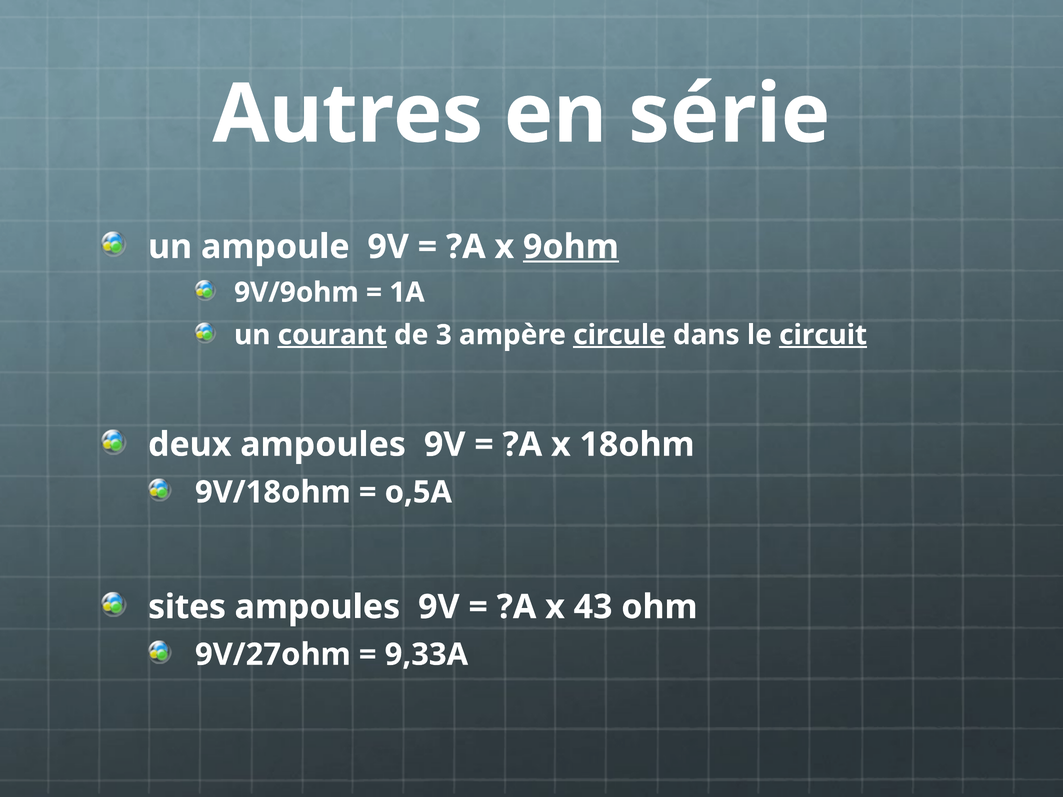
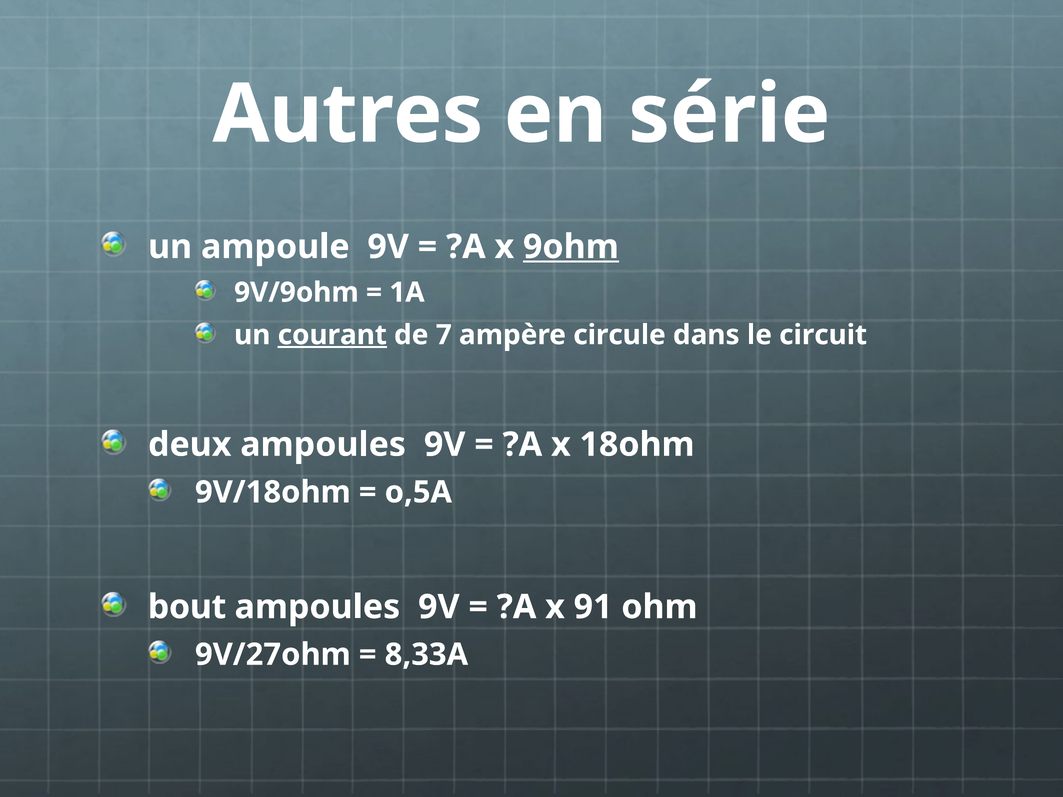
3: 3 -> 7 (444, 335)
circule underline: present -> none (619, 335)
circuit underline: present -> none (823, 335)
sites: sites -> bout (187, 607)
43: 43 -> 91 (593, 607)
9,33A: 9,33A -> 8,33A (426, 655)
